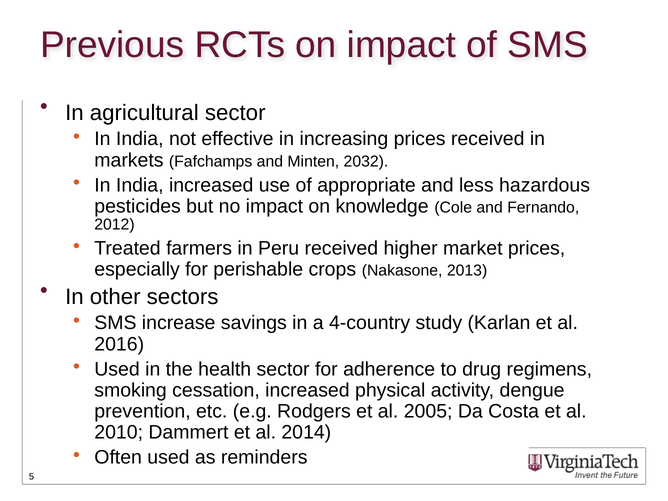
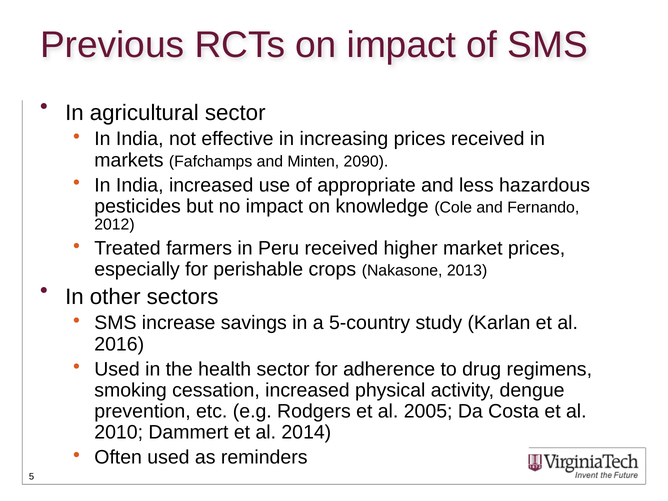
2032: 2032 -> 2090 (366, 161)
4-country: 4-country -> 5-country (370, 323)
